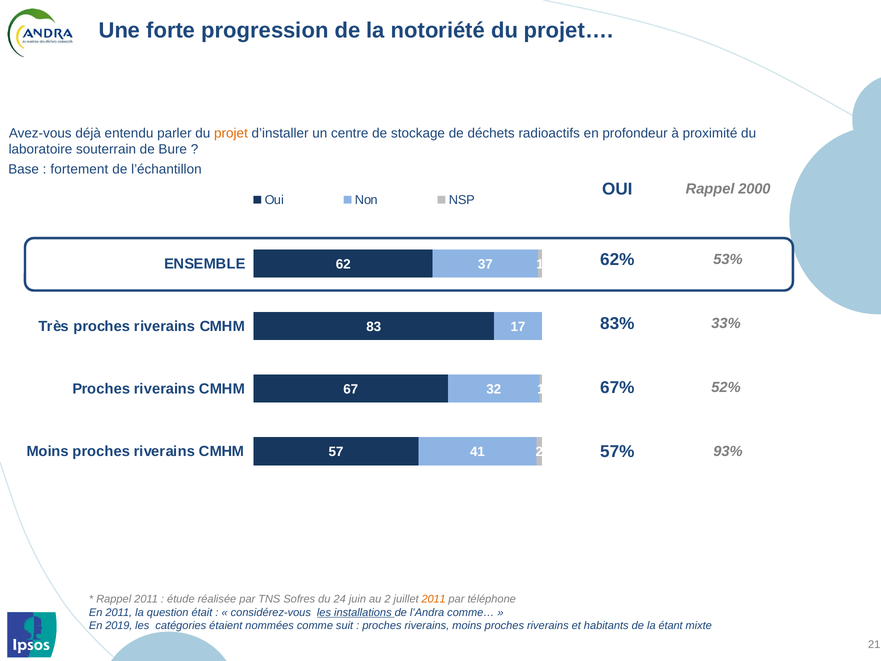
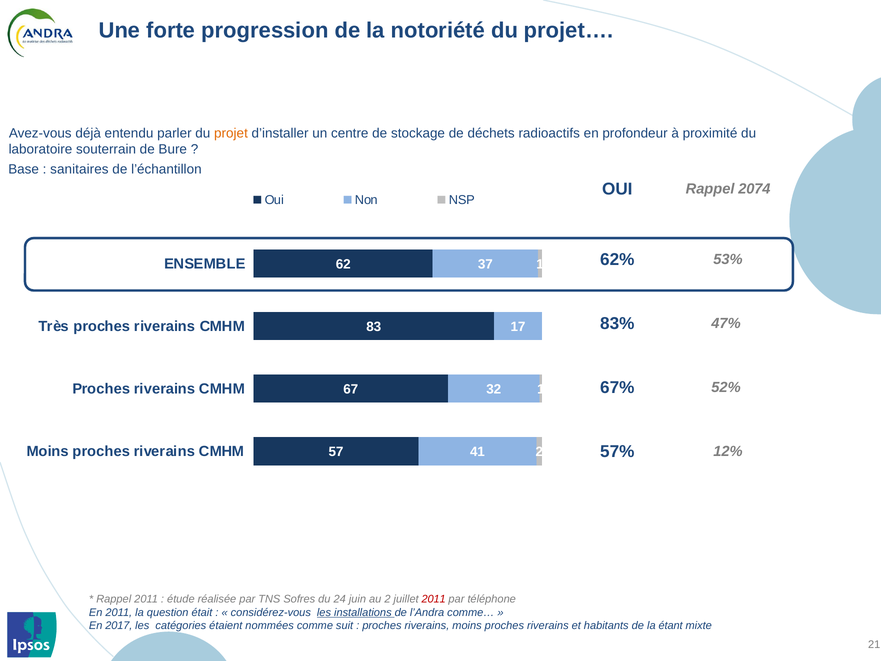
fortement: fortement -> sanitaires (79, 169)
2000: 2000 -> 2074 (754, 189)
33%: 33% -> 47% (726, 323)
93%: 93% -> 12% (728, 451)
2011 colour: orange -> red (434, 599)
2019: 2019 -> 2017 (119, 625)
